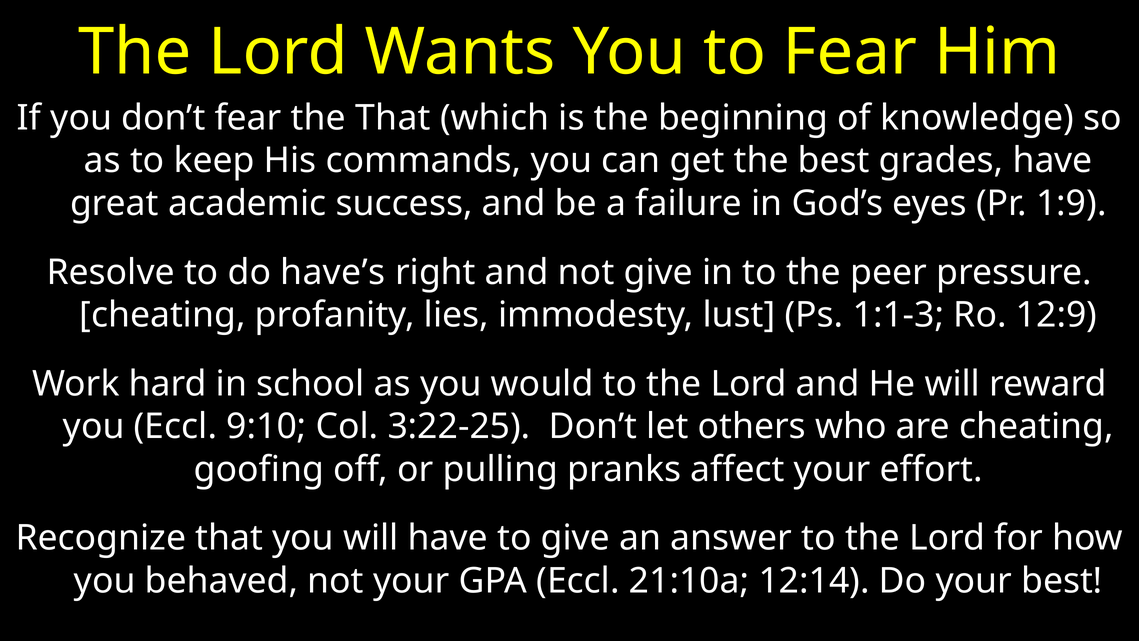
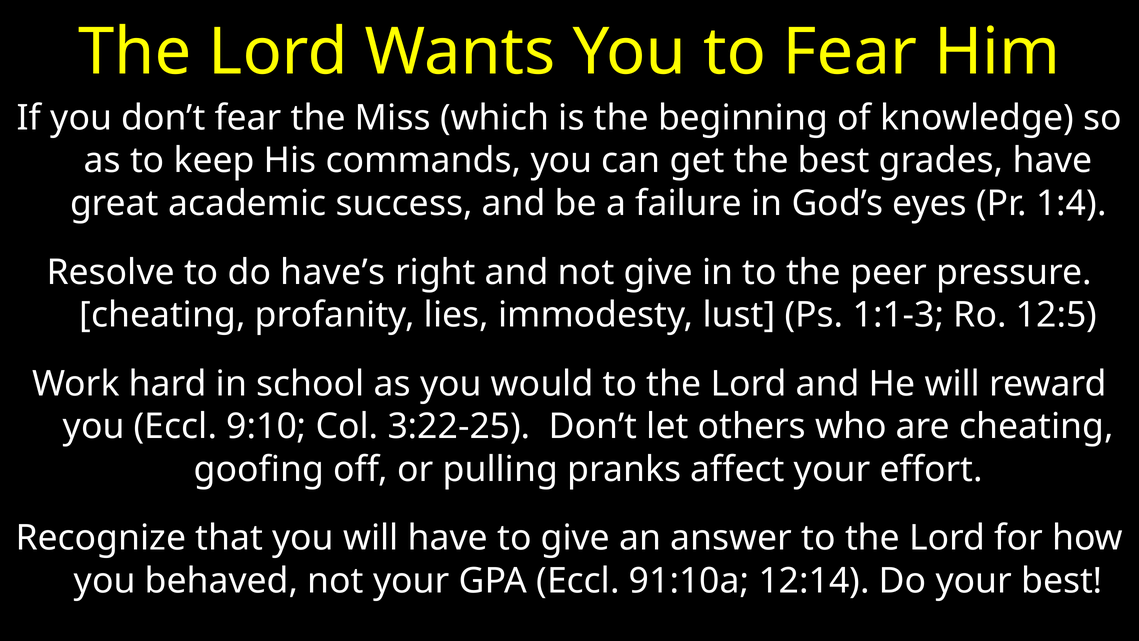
the That: That -> Miss (393, 118)
1:9: 1:9 -> 1:4 (1071, 203)
12:9: 12:9 -> 12:5 (1056, 315)
21:10a: 21:10a -> 91:10a (689, 581)
